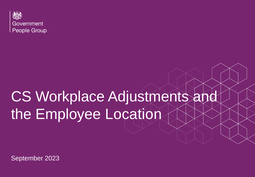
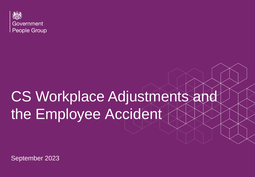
Location: Location -> Accident (134, 114)
